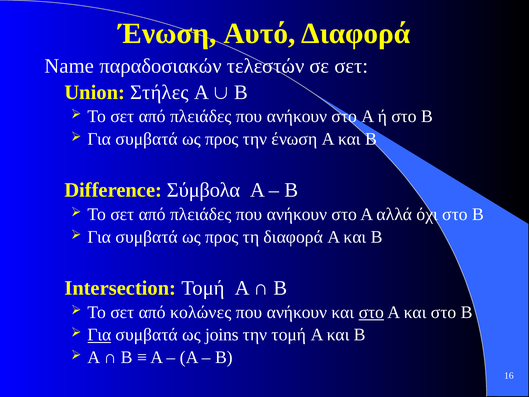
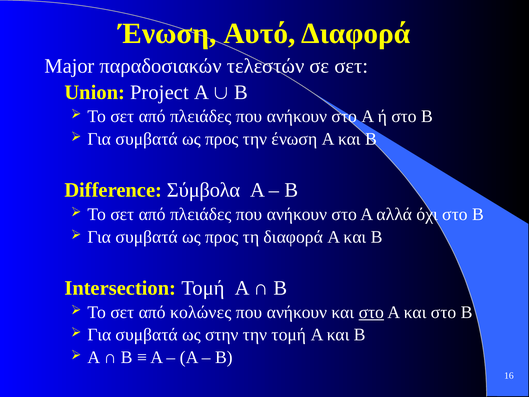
Name: Name -> Major (70, 66)
Στήλες: Στήλες -> Project (159, 92)
Για underline: present -> none (99, 335)
joins: joins -> στην (222, 335)
